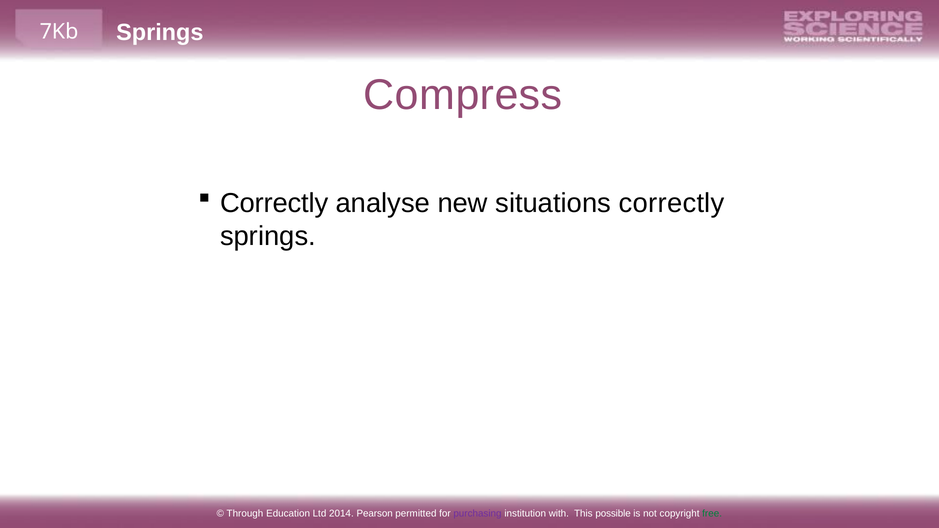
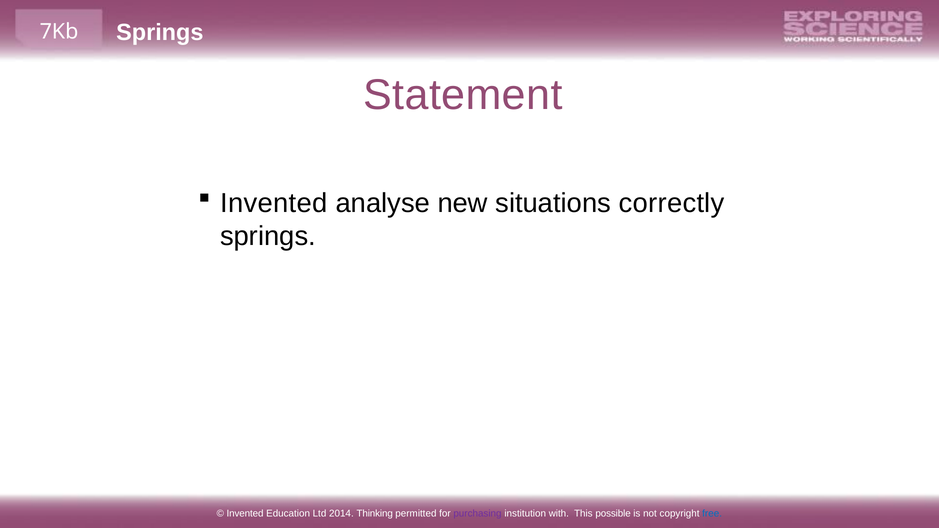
Compress: Compress -> Statement (463, 95)
Correctly: Correctly -> Invented (274, 203)
Through: Through -> Invented (245, 514)
Pearson: Pearson -> Thinking (375, 514)
free colour: green -> blue (712, 514)
